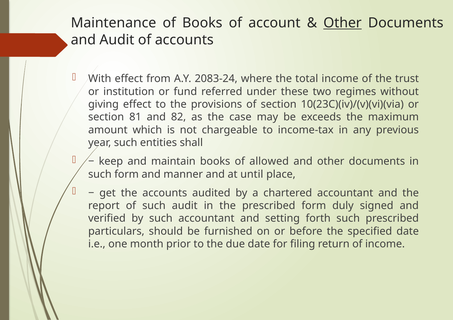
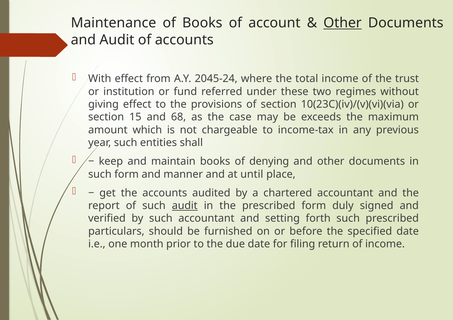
2083-24: 2083-24 -> 2045-24 (216, 79)
81: 81 -> 15 (135, 117)
82: 82 -> 68 (179, 117)
allowed: allowed -> denying (269, 162)
audit underline: none -> present (185, 206)
